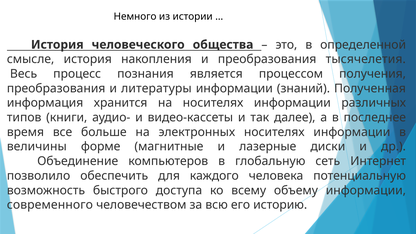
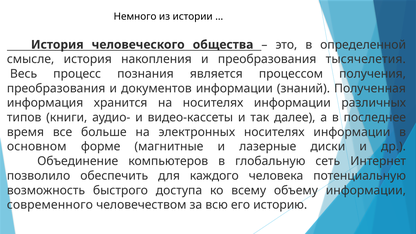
литературы: литературы -> документов (156, 88)
величины: величины -> основном (37, 147)
